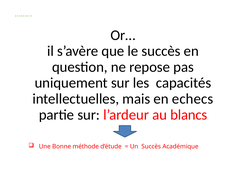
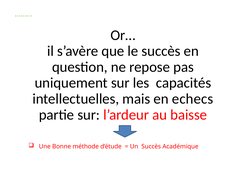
blancs: blancs -> baisse (189, 114)
